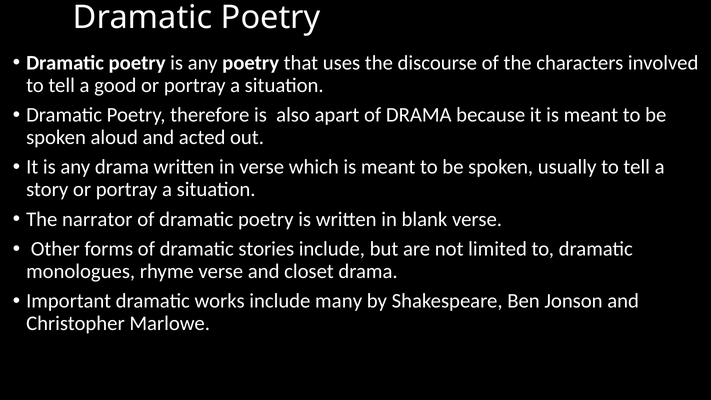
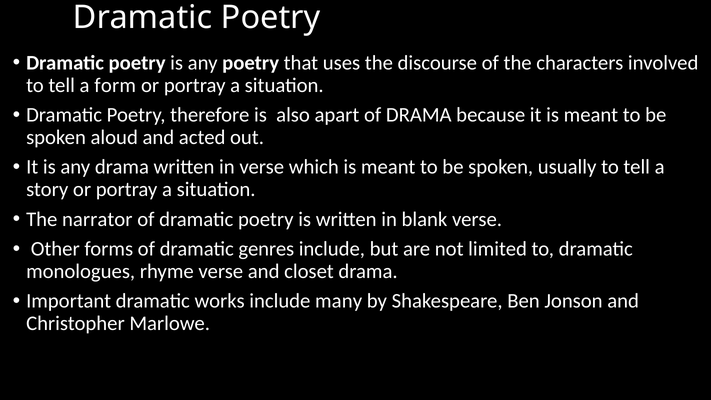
good: good -> form (115, 85)
stories: stories -> genres (266, 249)
